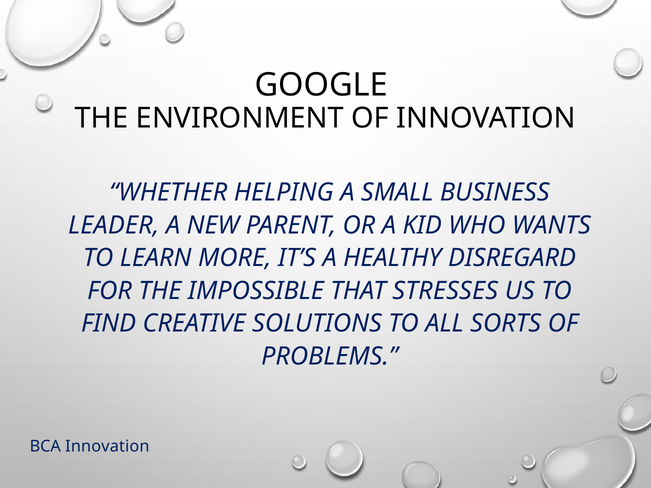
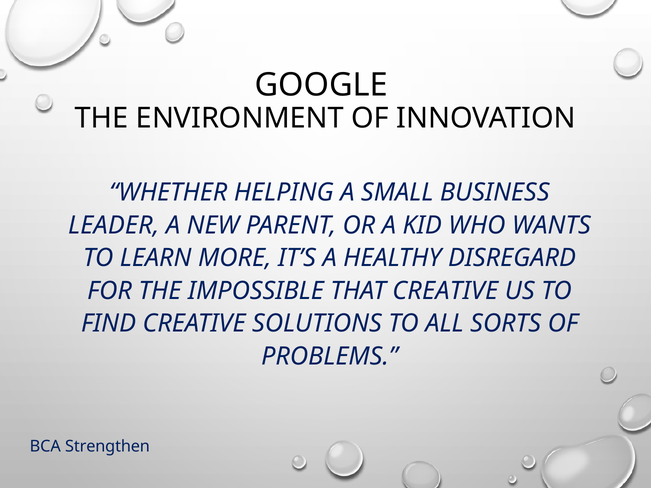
THAT STRESSES: STRESSES -> CREATIVE (445, 291)
BCA Innovation: Innovation -> Strengthen (108, 446)
